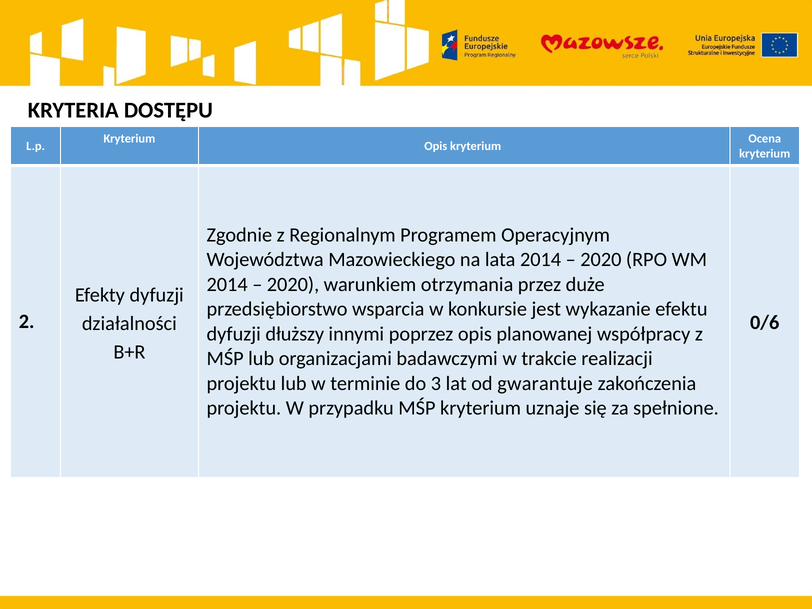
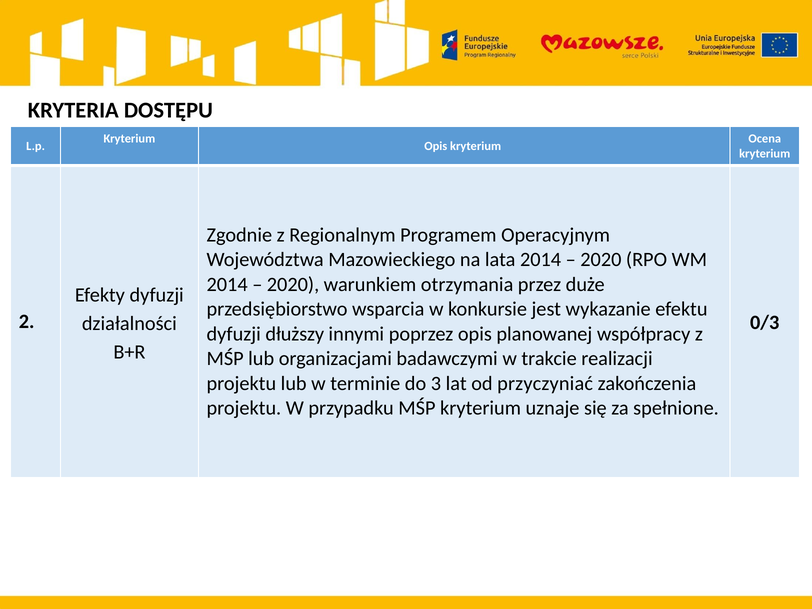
0/6: 0/6 -> 0/3 (765, 322)
gwarantuje: gwarantuje -> przyczyniać (545, 384)
